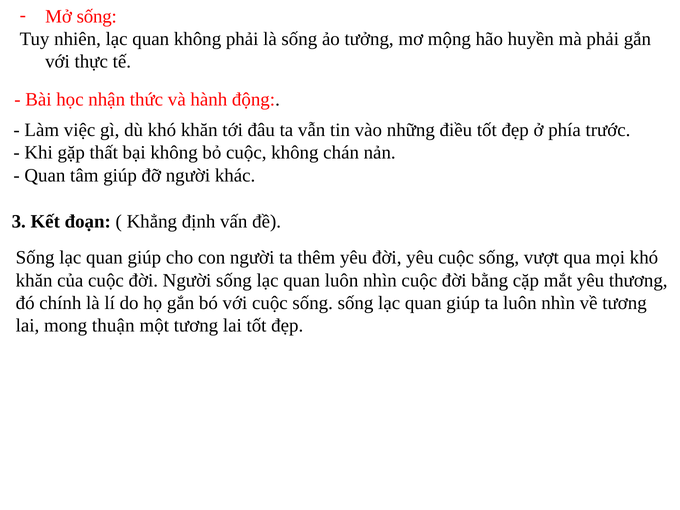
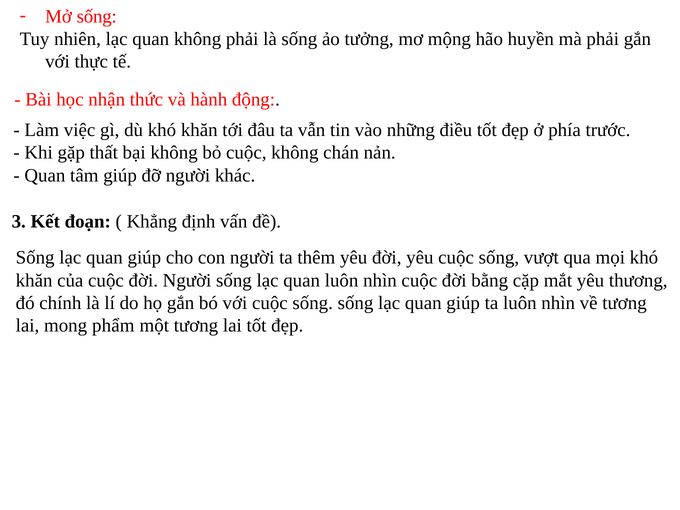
thuận: thuận -> phẩm (113, 326)
